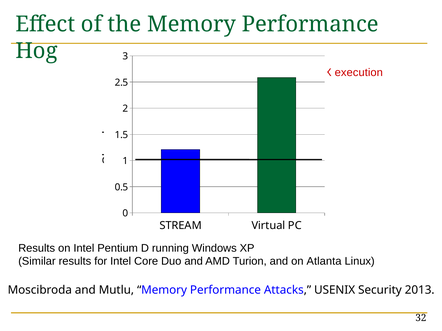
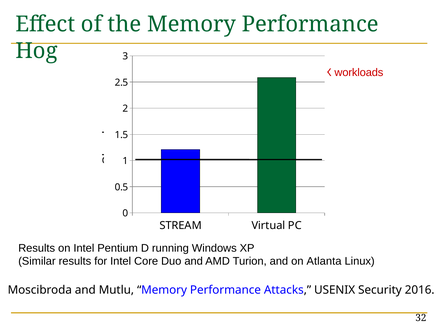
execution: execution -> workloads (359, 73)
2013: 2013 -> 2016 (420, 291)
